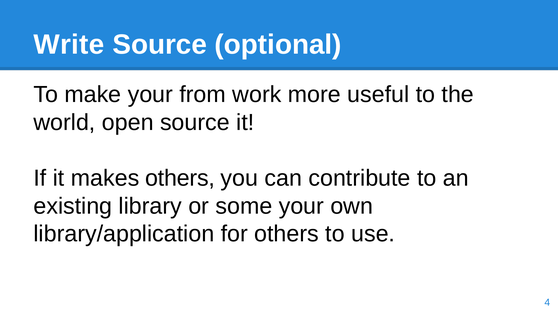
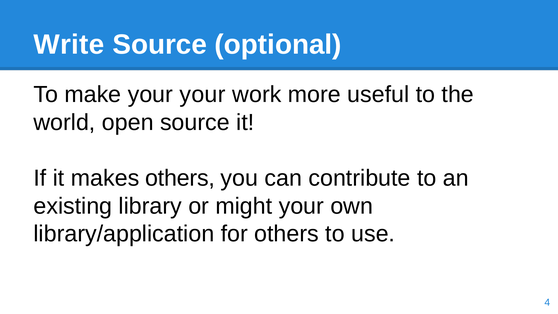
your from: from -> your (203, 94)
some: some -> might (244, 206)
